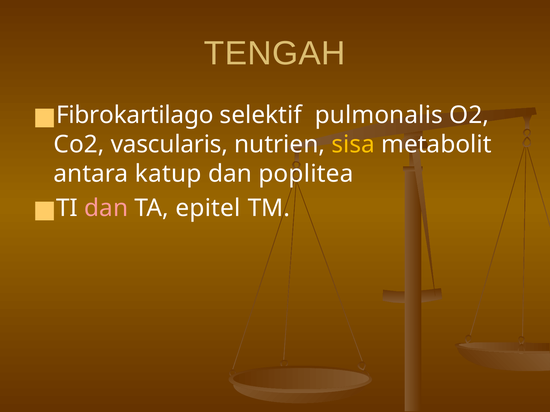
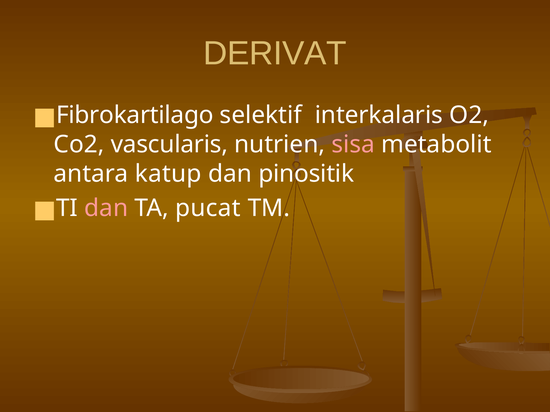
TENGAH: TENGAH -> DERIVAT (275, 53)
pulmonalis: pulmonalis -> interkalaris (379, 115)
sisa colour: yellow -> pink (353, 145)
poplitea: poplitea -> pinositik (306, 174)
epitel: epitel -> pucat (208, 208)
